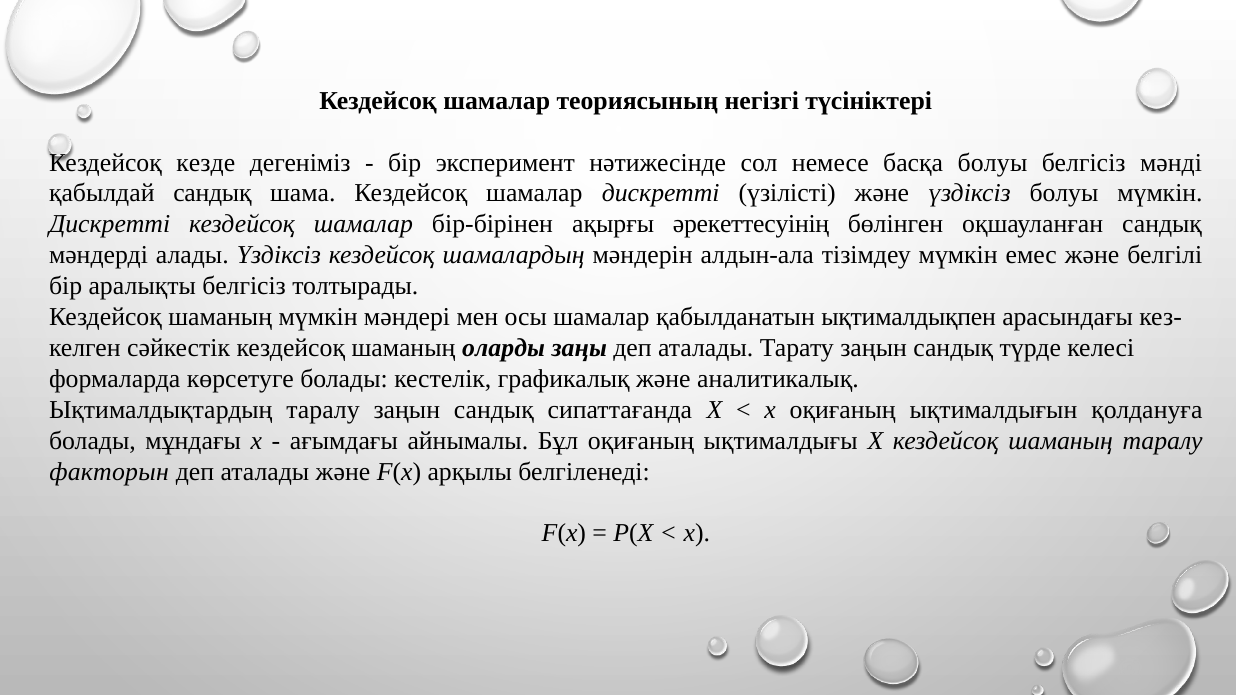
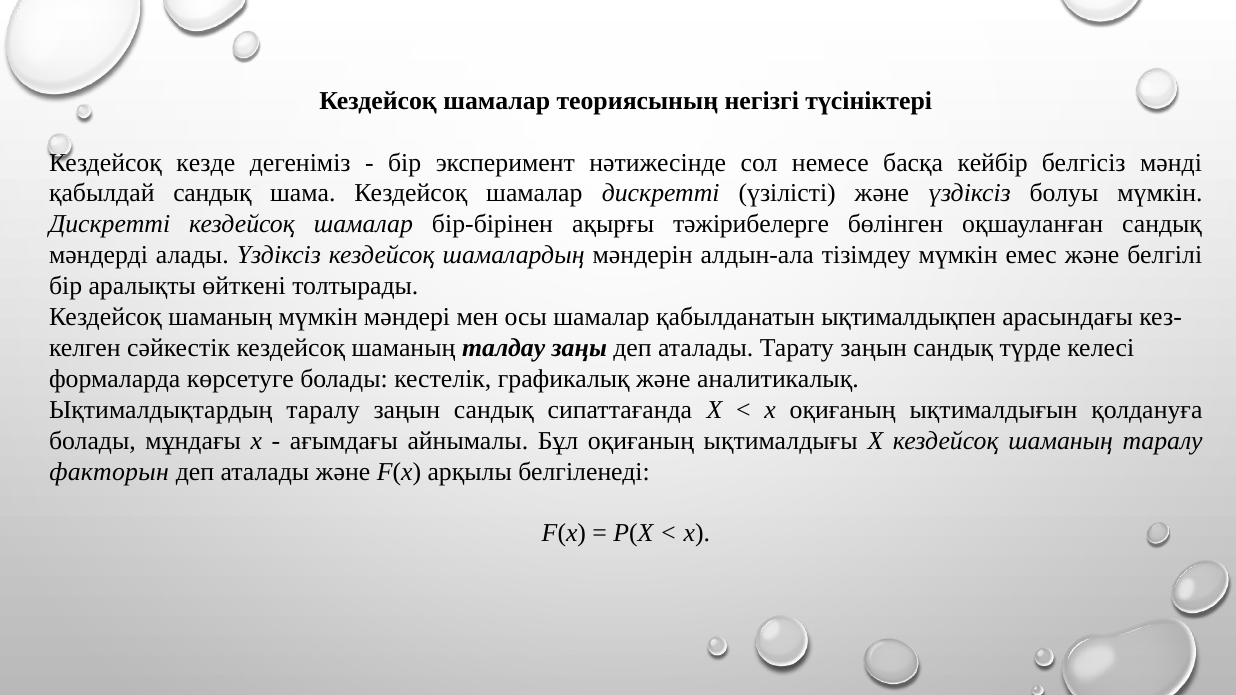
басқа болуы: болуы -> кейбір (993, 163)
әрекеттесуінің: әрекеттесуінің -> тәжірибелерге (751, 224)
аралықты белгісіз: белгісіз -> өйткені (244, 286)
оларды: оларды -> талдау (504, 348)
